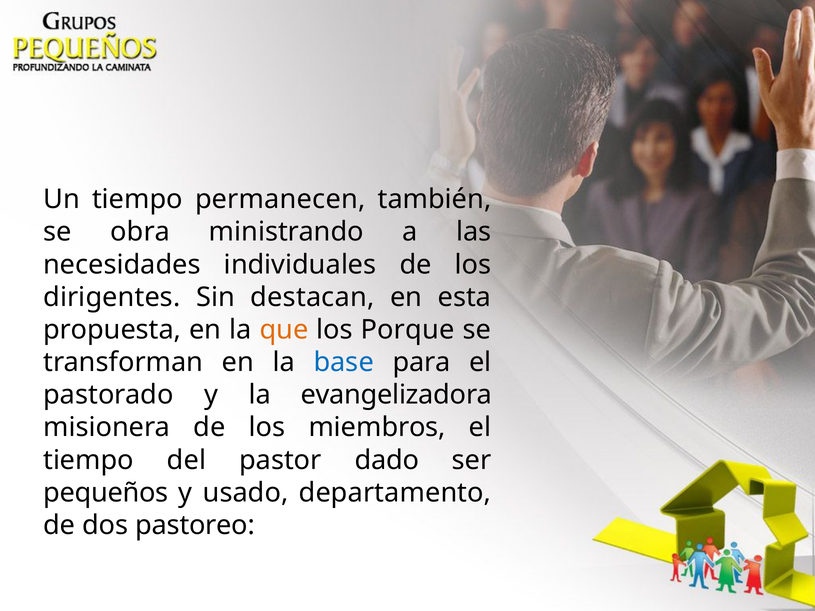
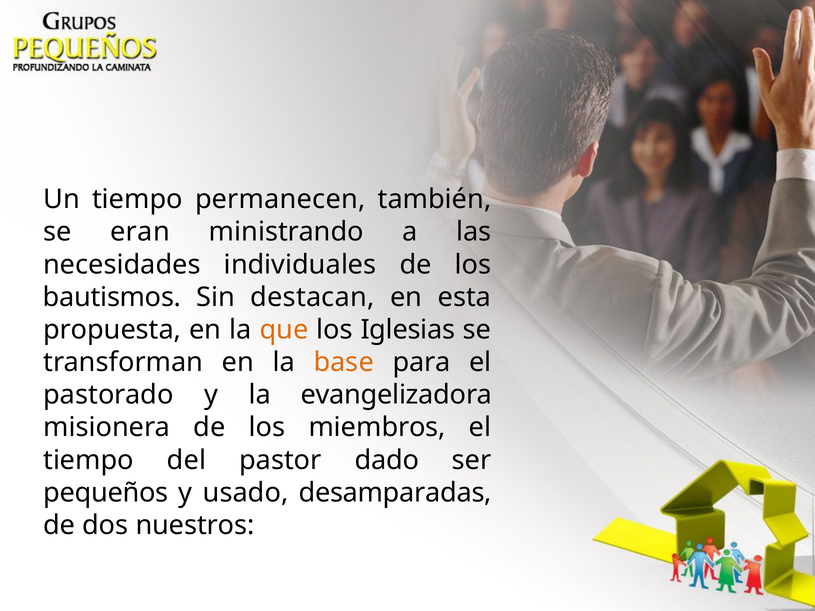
obra: obra -> eran (140, 232)
dirigentes: dirigentes -> bautismos (112, 297)
Porque: Porque -> Iglesias (408, 330)
base colour: blue -> orange (344, 362)
departamento: departamento -> desamparadas (395, 493)
pastoreo: pastoreo -> nuestros (195, 525)
